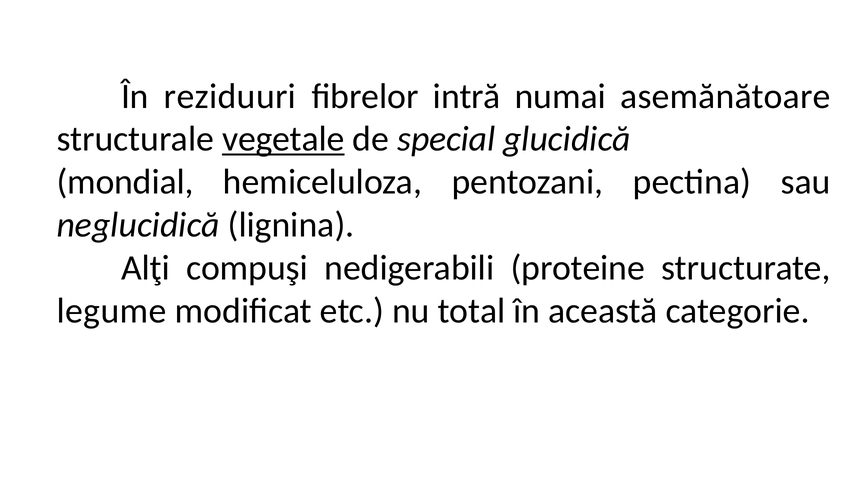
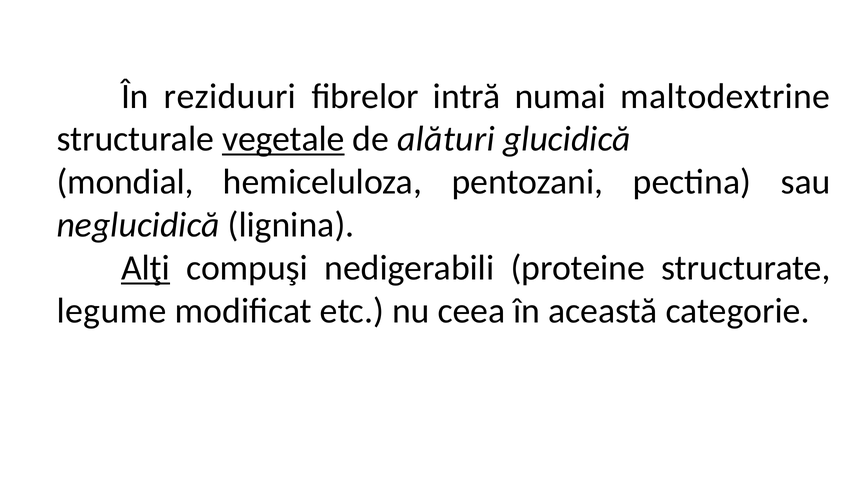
asemănătoare: asemănătoare -> maltodextrine (725, 96)
special: special -> alături (446, 139)
Alţi underline: none -> present (146, 268)
total: total -> ceea (471, 311)
